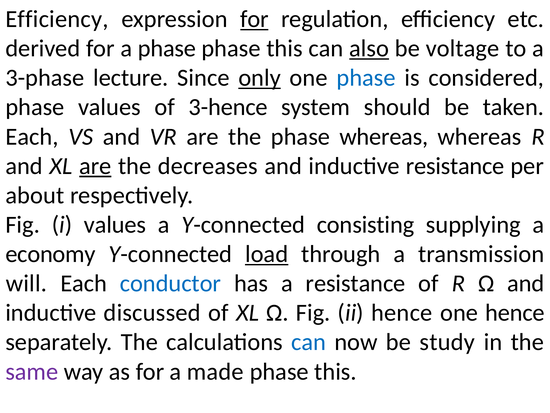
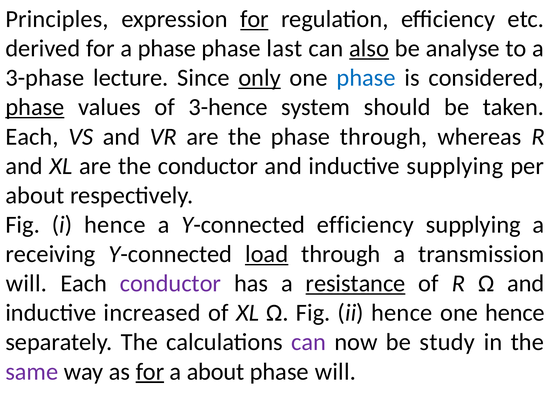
Efficiency: Efficiency -> Principles (57, 19)
this: this -> last (284, 48)
voltage: voltage -> analyse (463, 48)
phase underline: none -> present (35, 107)
phase whereas: whereas -> through (384, 136)
are underline: present -> none (95, 166)
the decreases: decreases -> conductor (208, 166)
inductive resistance: resistance -> supplying (455, 166)
i values: values -> hence (115, 224)
Y-connected consisting: consisting -> efficiency (365, 224)
economy: economy -> receiving (50, 254)
conductor colour: blue -> purple (170, 283)
resistance underline: none -> present (356, 283)
discussed: discussed -> increased (152, 312)
can colour: blue -> purple (309, 342)
for underline: none -> present (150, 371)
a made: made -> about (216, 371)
this: this -> will (335, 371)
